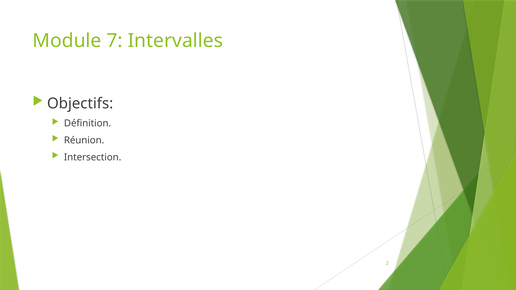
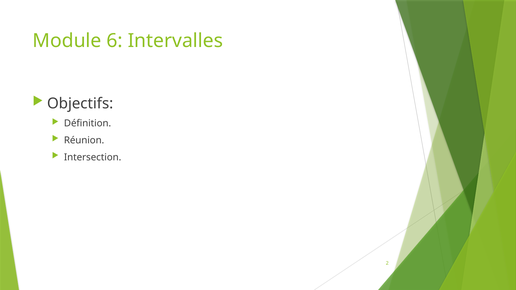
7: 7 -> 6 (115, 41)
